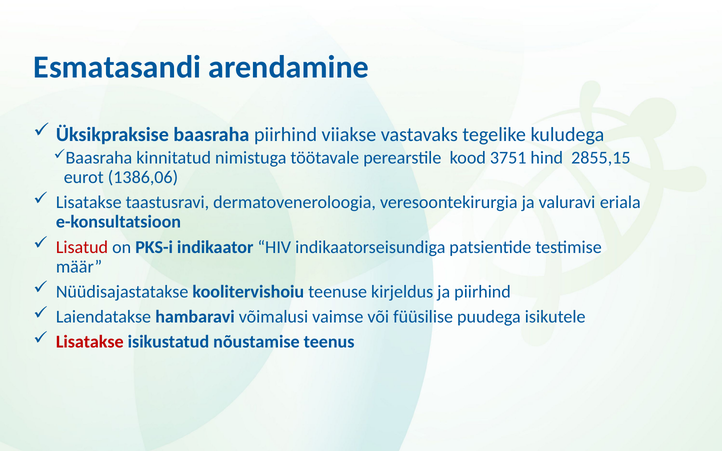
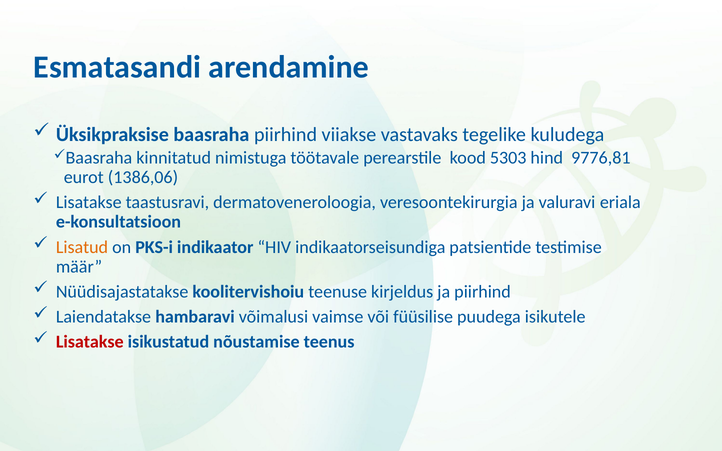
3751: 3751 -> 5303 (508, 158)
2855,15: 2855,15 -> 9776,81 (601, 158)
Lisatud colour: red -> orange (82, 247)
